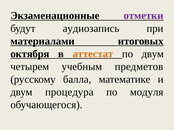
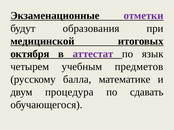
аудиозапись: аудиозапись -> образования (91, 28)
материалами: материалами -> медицинской (42, 41)
аттестат colour: orange -> purple (93, 54)
по двум: двум -> язык (153, 54)
модуля: модуля -> сдавать (147, 92)
